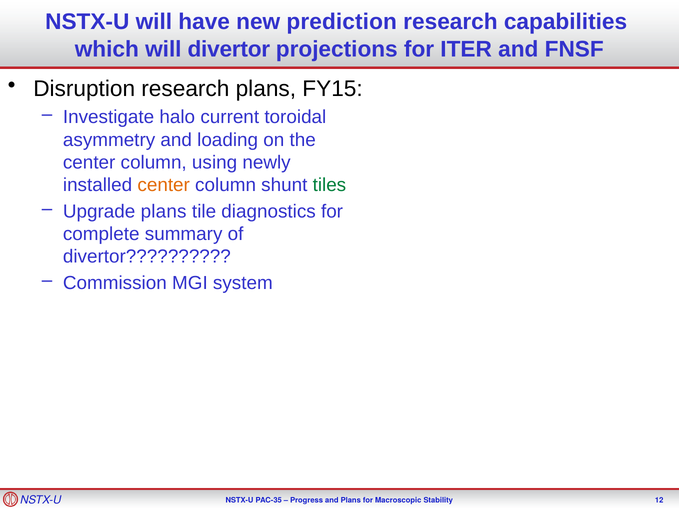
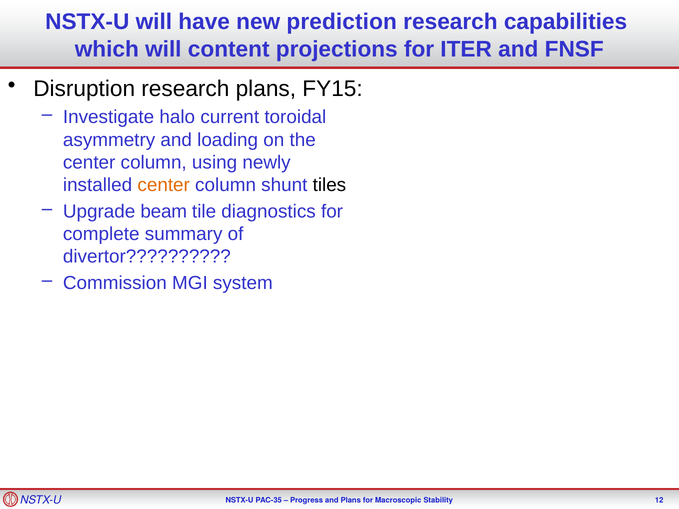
will divertor: divertor -> content (229, 49)
tiles colour: green -> black (329, 185)
Upgrade plans: plans -> beam (164, 212)
